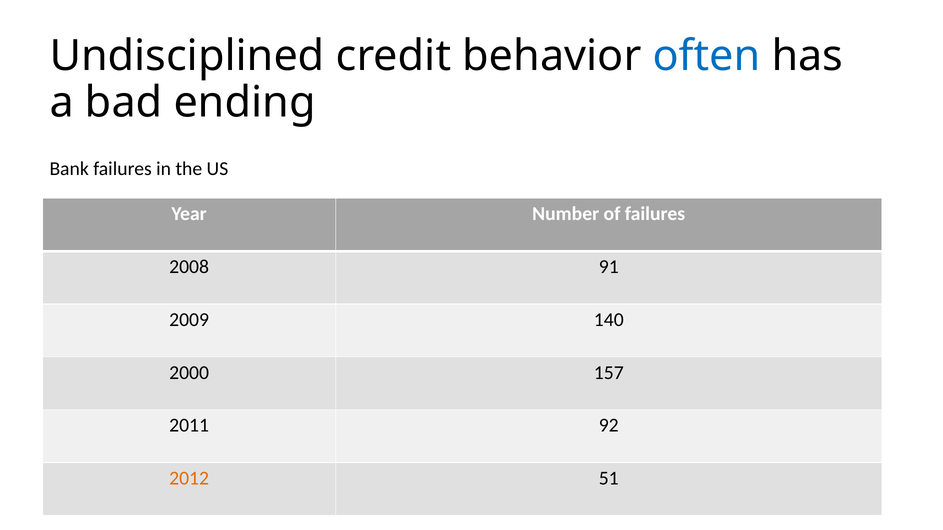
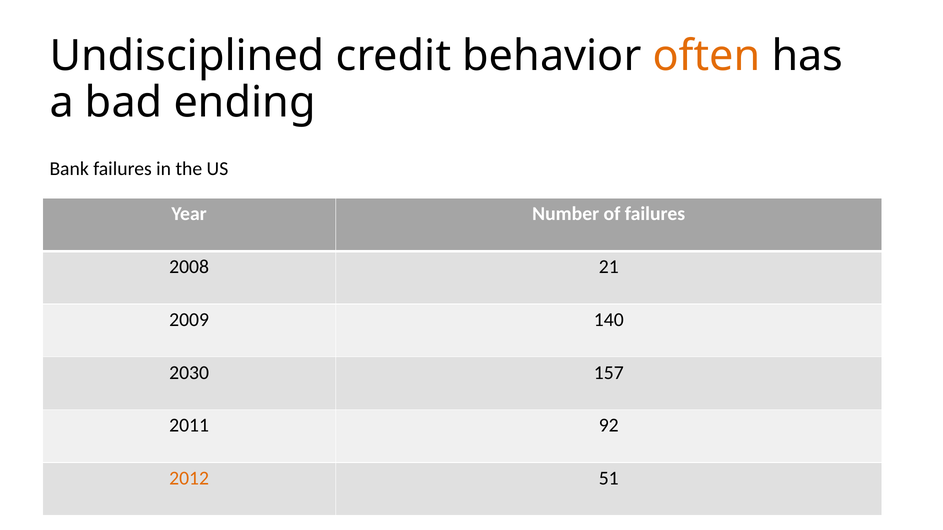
often colour: blue -> orange (707, 56)
91: 91 -> 21 (609, 267)
2000: 2000 -> 2030 (189, 373)
